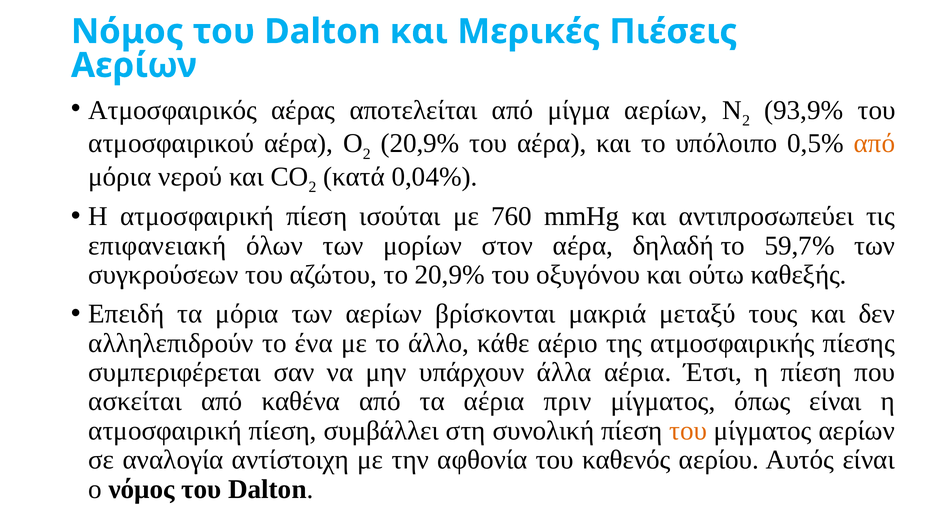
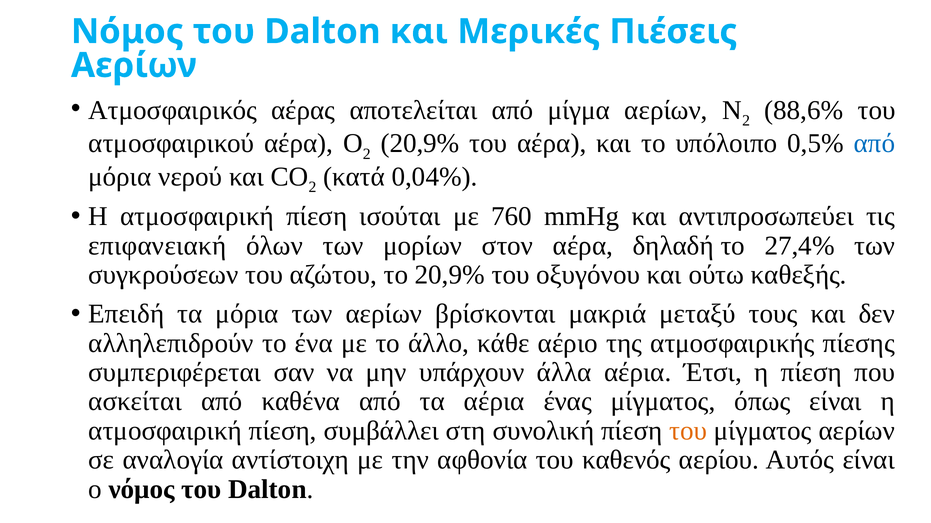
93,9%: 93,9% -> 88,6% (804, 110)
από colour: orange -> blue (874, 144)
59,7%: 59,7% -> 27,4% (800, 246)
πριν: πριν -> ένας (568, 402)
